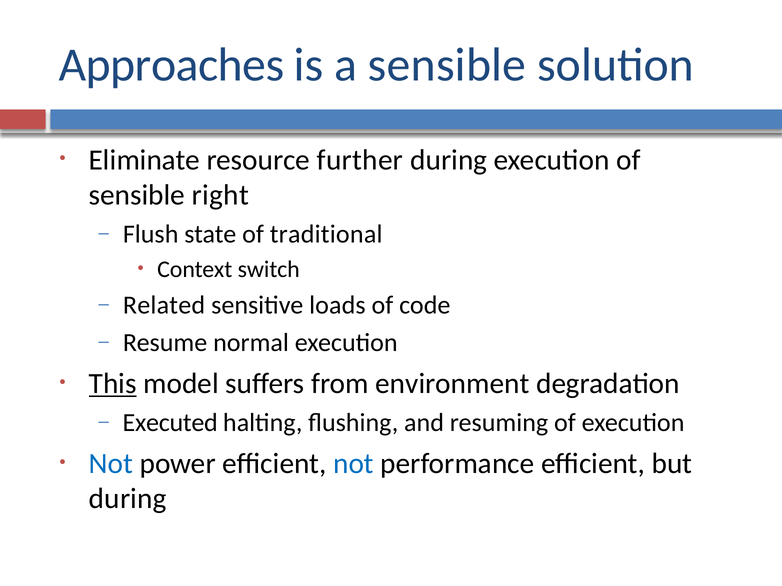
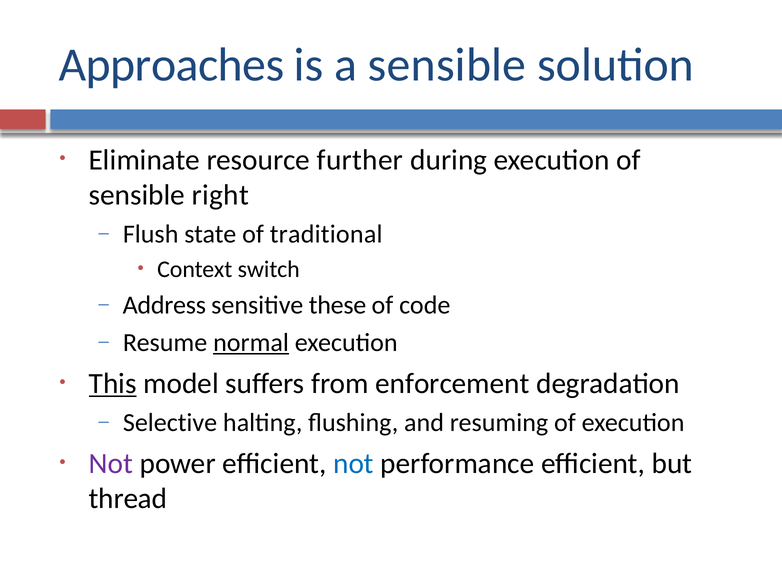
Related: Related -> Address (164, 306)
loads: loads -> these (338, 306)
normal underline: none -> present (251, 343)
environment: environment -> enforcement (452, 384)
Executed: Executed -> Selective (170, 423)
Not colour: blue -> purple (111, 464)
during: during -> thread (128, 499)
